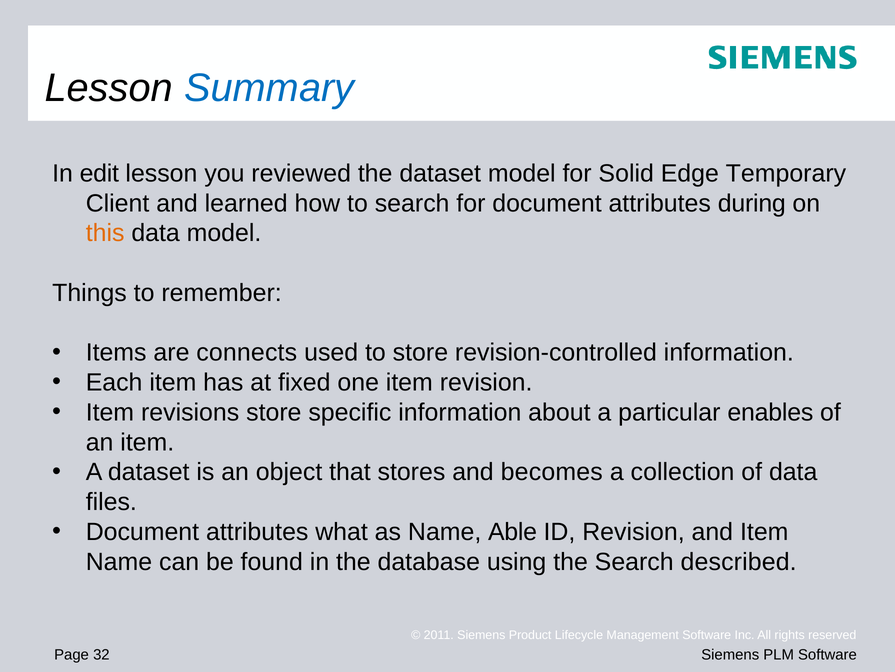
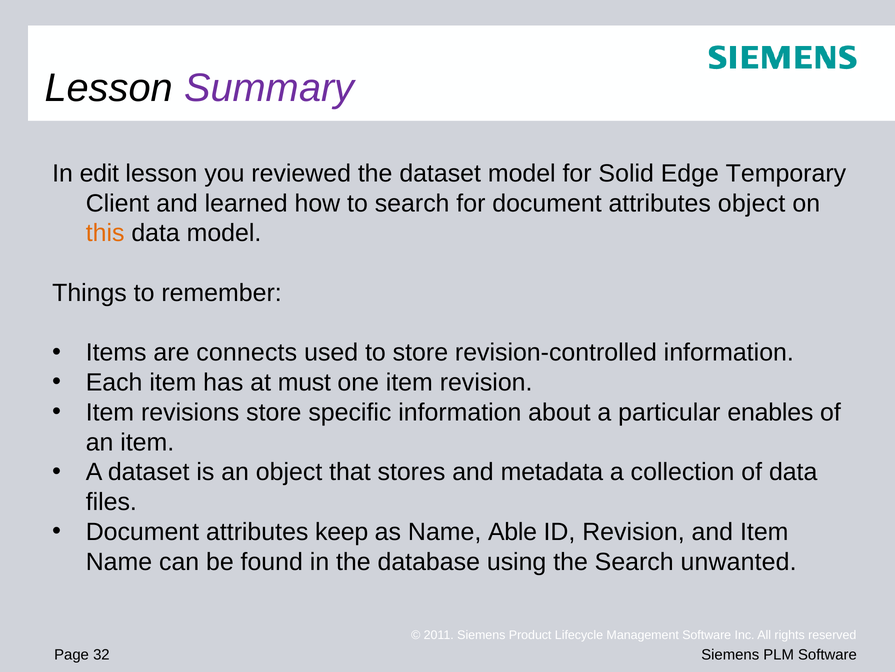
Summary colour: blue -> purple (269, 88)
attributes during: during -> object (752, 203)
fixed: fixed -> must (304, 382)
becomes: becomes -> metadata (552, 472)
what: what -> keep (342, 531)
described: described -> unwanted (739, 561)
